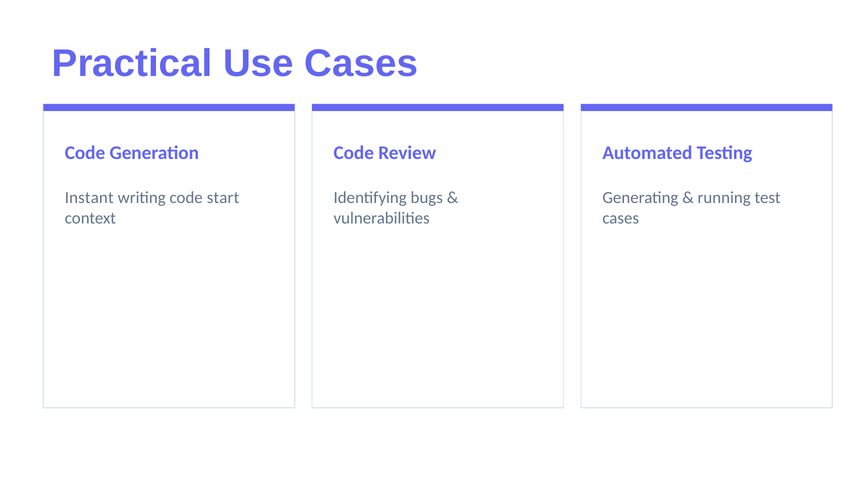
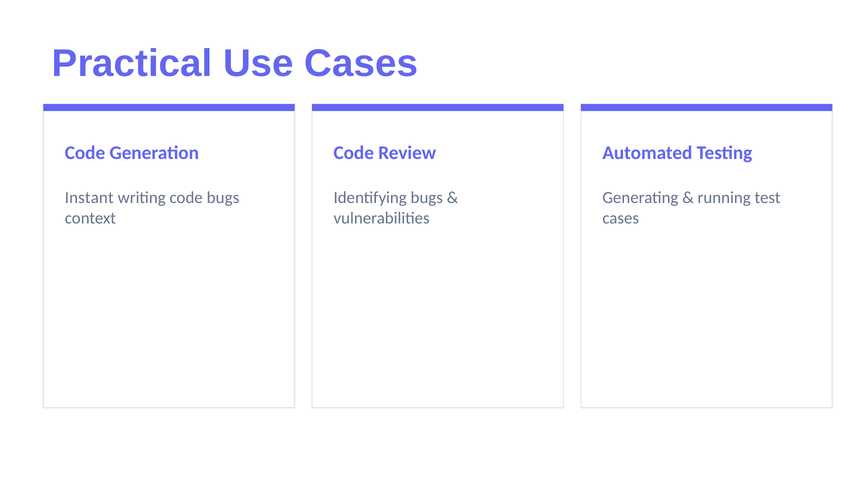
code start: start -> bugs (223, 198)
